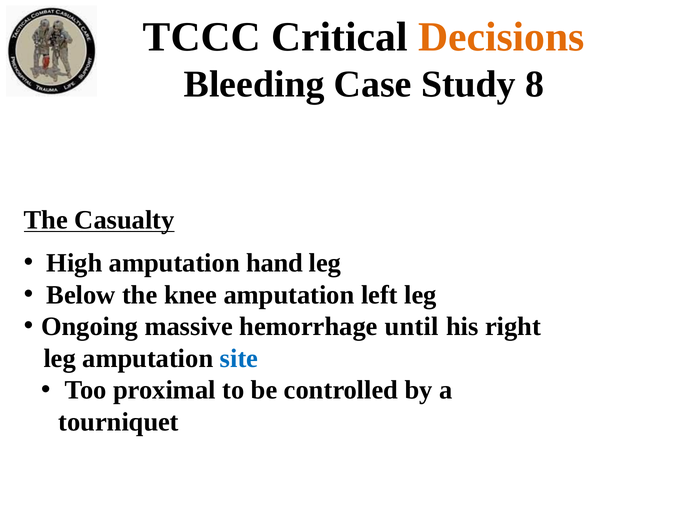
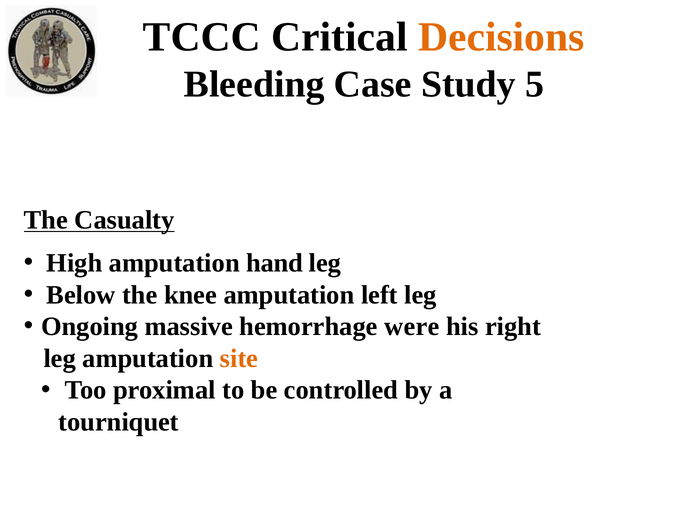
8: 8 -> 5 (535, 84)
until: until -> were (412, 327)
site colour: blue -> orange (239, 359)
